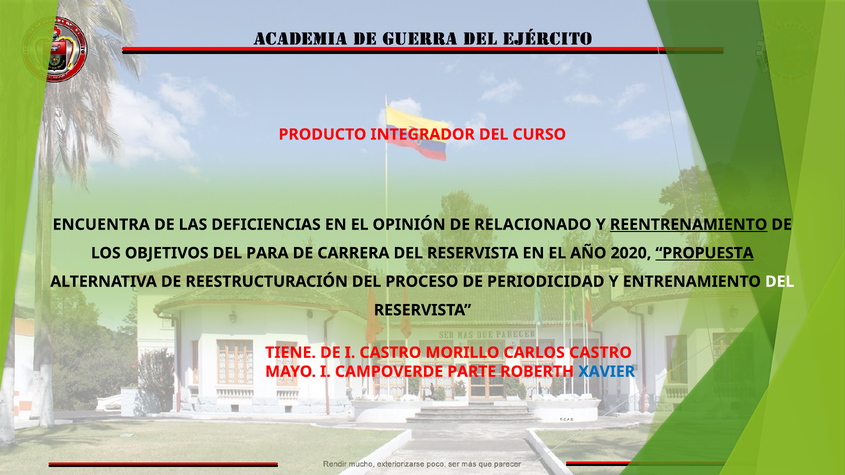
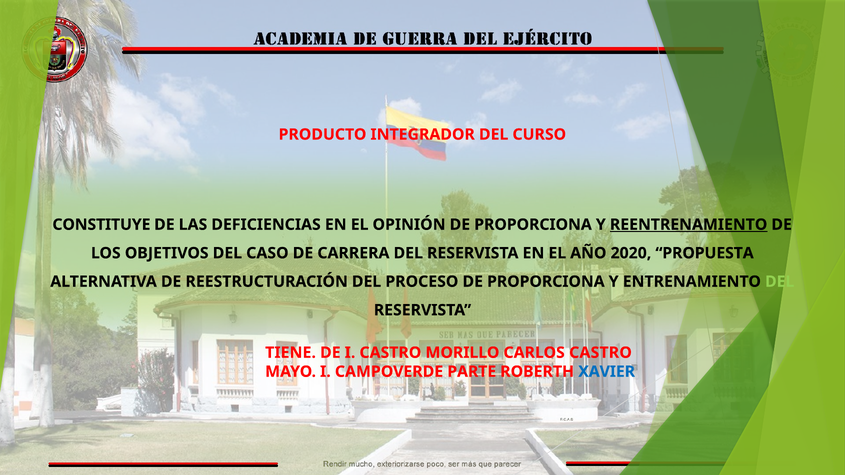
ENCUENTRA: ENCUENTRA -> CONSTITUYE (101, 225)
RELACIONADO: RELACIONADO -> PROPORCIONA (533, 225)
PARA: PARA -> CASO (267, 253)
PROPUESTA underline: present -> none (705, 253)
PROCESO DE PERIODICIDAD: PERIODICIDAD -> PROPORCIONA (546, 282)
DEL colour: white -> light green (780, 282)
